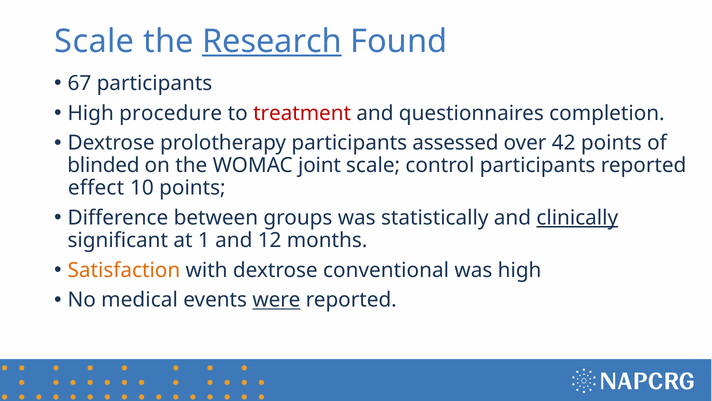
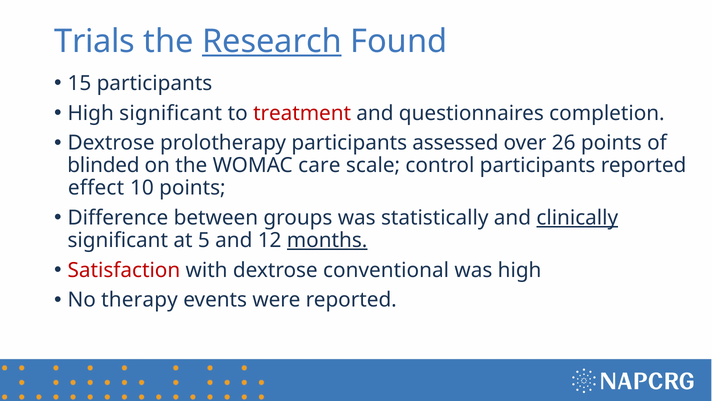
Scale: Scale -> Trials (95, 41)
67: 67 -> 15 (79, 83)
High procedure: procedure -> significant (171, 113)
42: 42 -> 26 (564, 143)
joint: joint -> care (319, 165)
1: 1 -> 5 (204, 240)
months underline: none -> present (327, 240)
Satisfaction colour: orange -> red (124, 270)
medical: medical -> therapy (139, 300)
were underline: present -> none (276, 300)
